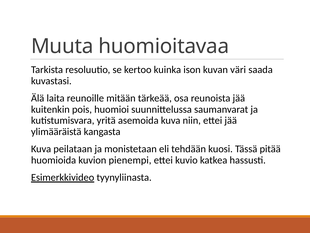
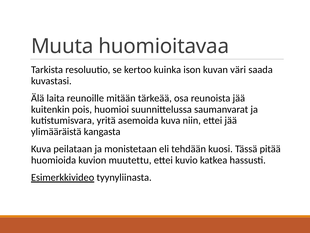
pienempi: pienempi -> muutettu (130, 160)
